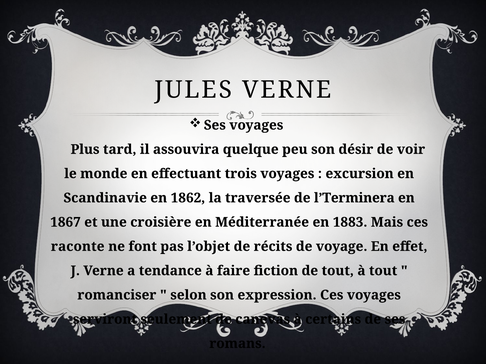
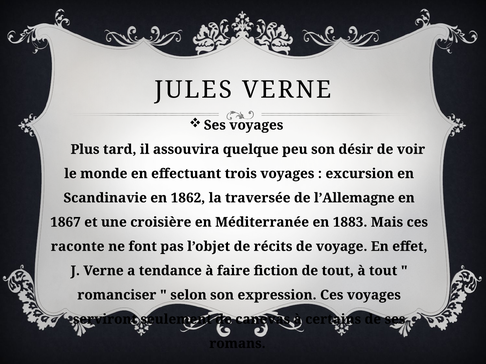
l’Terminera: l’Terminera -> l’Allemagne (354, 198)
